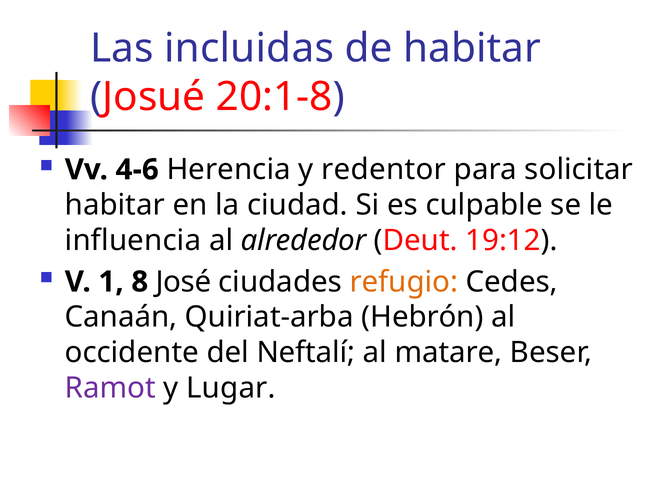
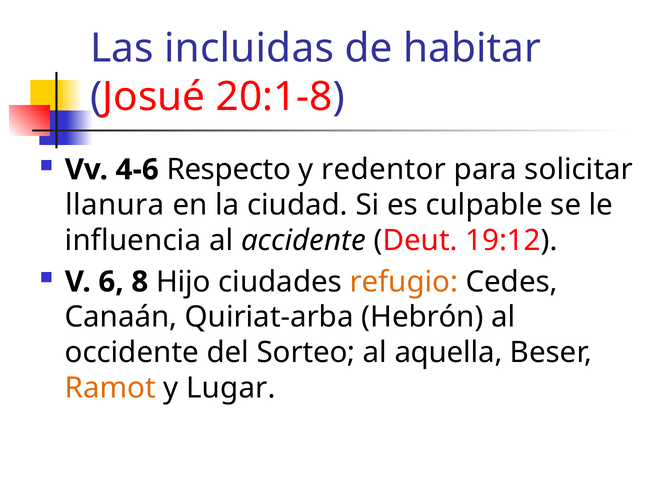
Herencia: Herencia -> Respecto (229, 170)
habitar: habitar -> llanura (115, 205)
alrededor: alrededor -> accidente (303, 240)
1: 1 -> 6 (111, 282)
José: José -> Hijo (183, 282)
Neftalí: Neftalí -> Sorteo (306, 353)
matare: matare -> aquella (449, 353)
Ramot colour: purple -> orange (110, 388)
